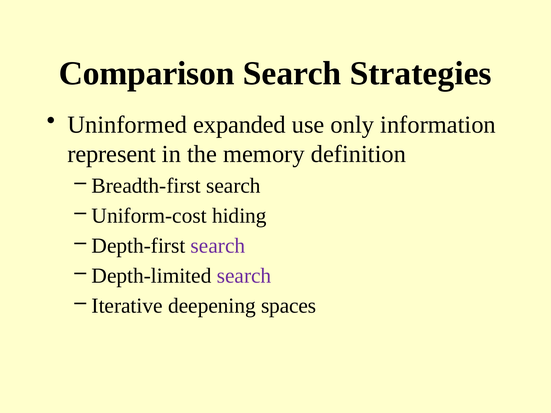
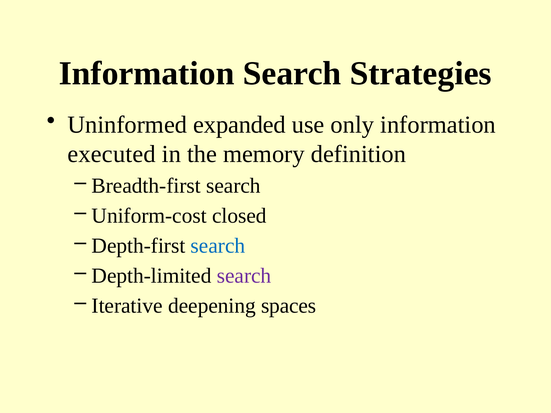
Comparison: Comparison -> Information (147, 74)
represent: represent -> executed (112, 154)
hiding: hiding -> closed (239, 216)
search colour: purple -> blue (218, 246)
